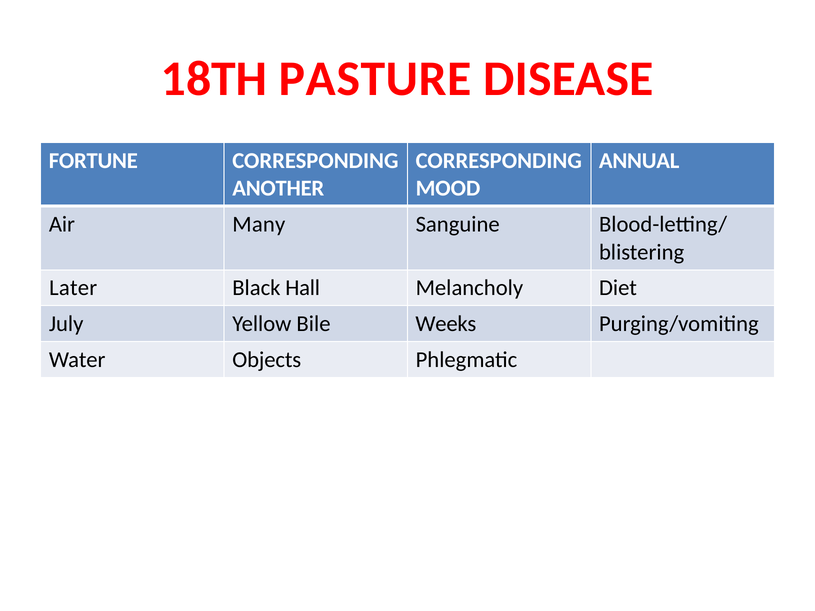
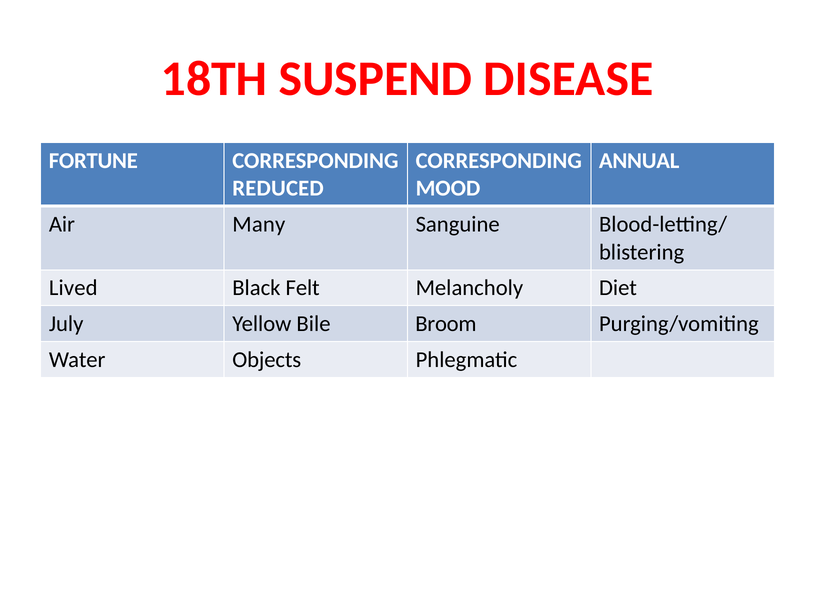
PASTURE: PASTURE -> SUSPEND (376, 79)
ANOTHER: ANOTHER -> REDUCED (278, 189)
Later: Later -> Lived (73, 288)
Hall: Hall -> Felt (303, 288)
Weeks: Weeks -> Broom (446, 324)
